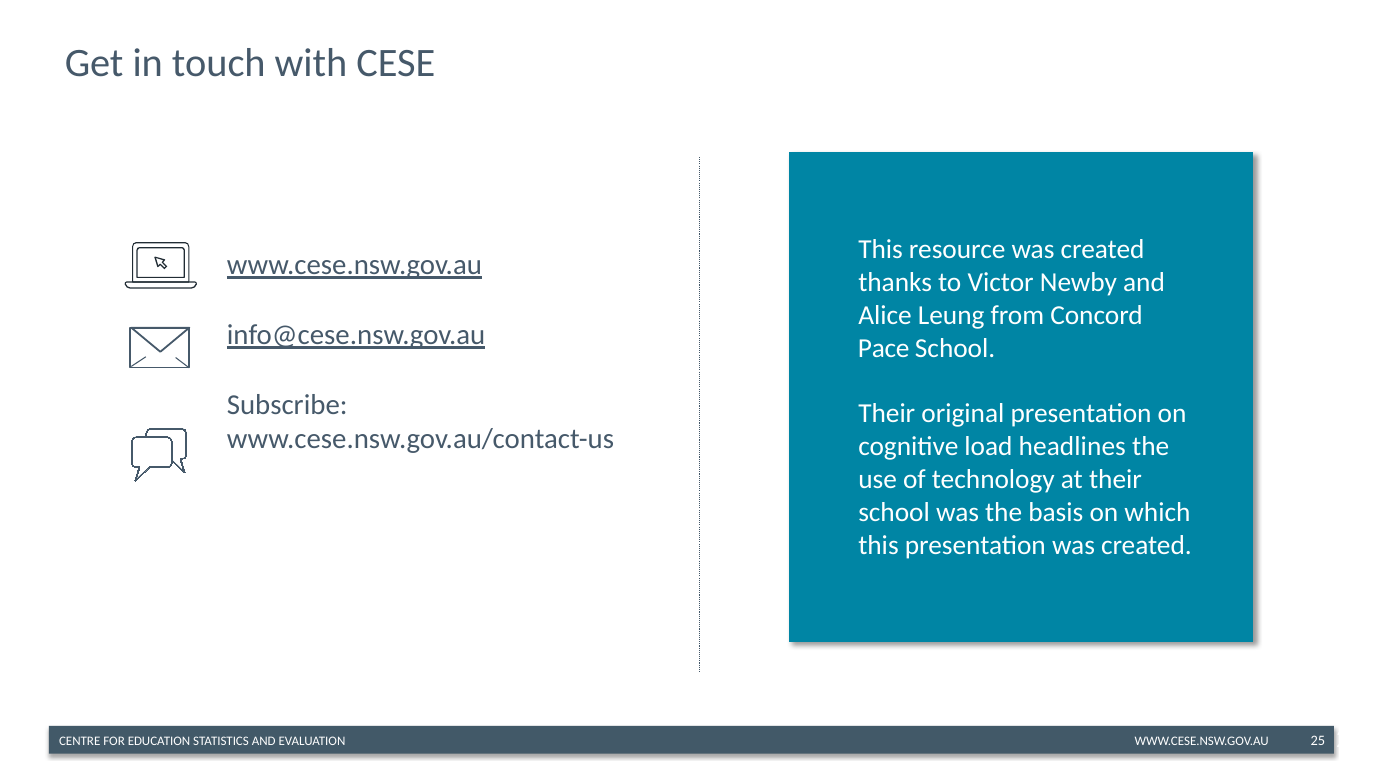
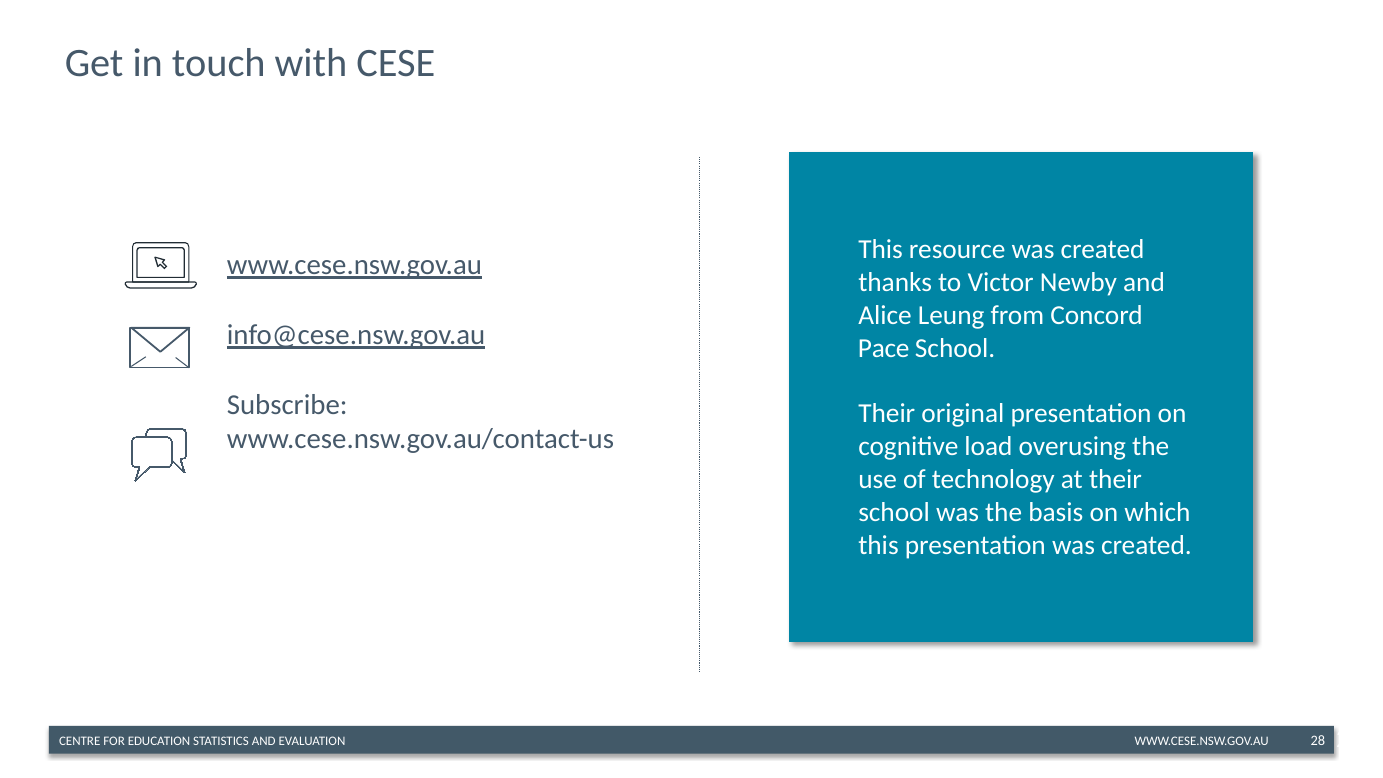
headlines: headlines -> overusing (1072, 446)
25: 25 -> 28 (1318, 741)
